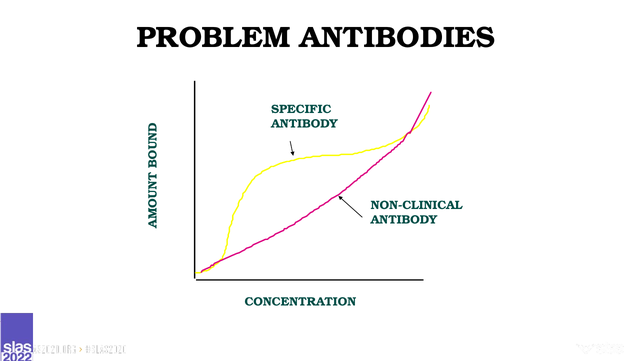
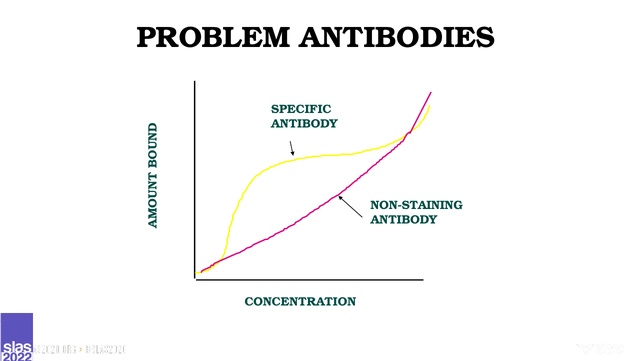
NON-CLINICAL: NON-CLINICAL -> NON-STAINING (417, 206)
